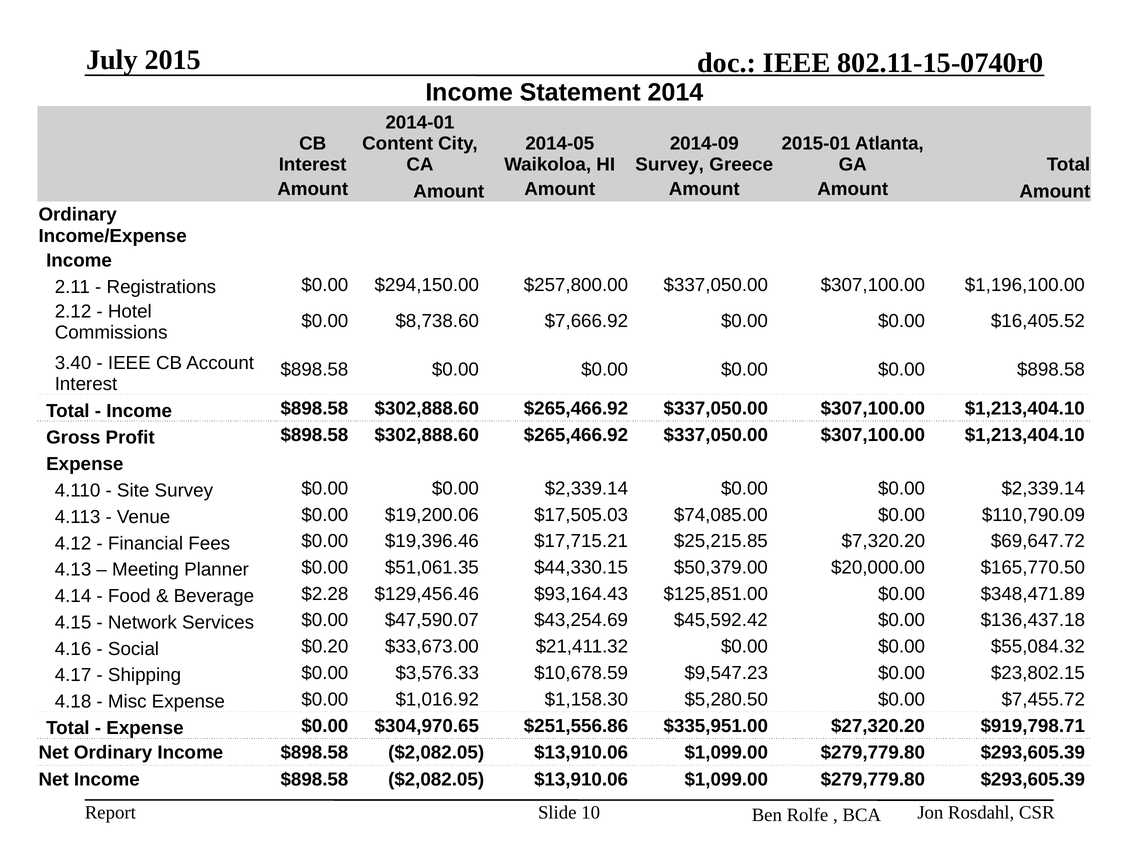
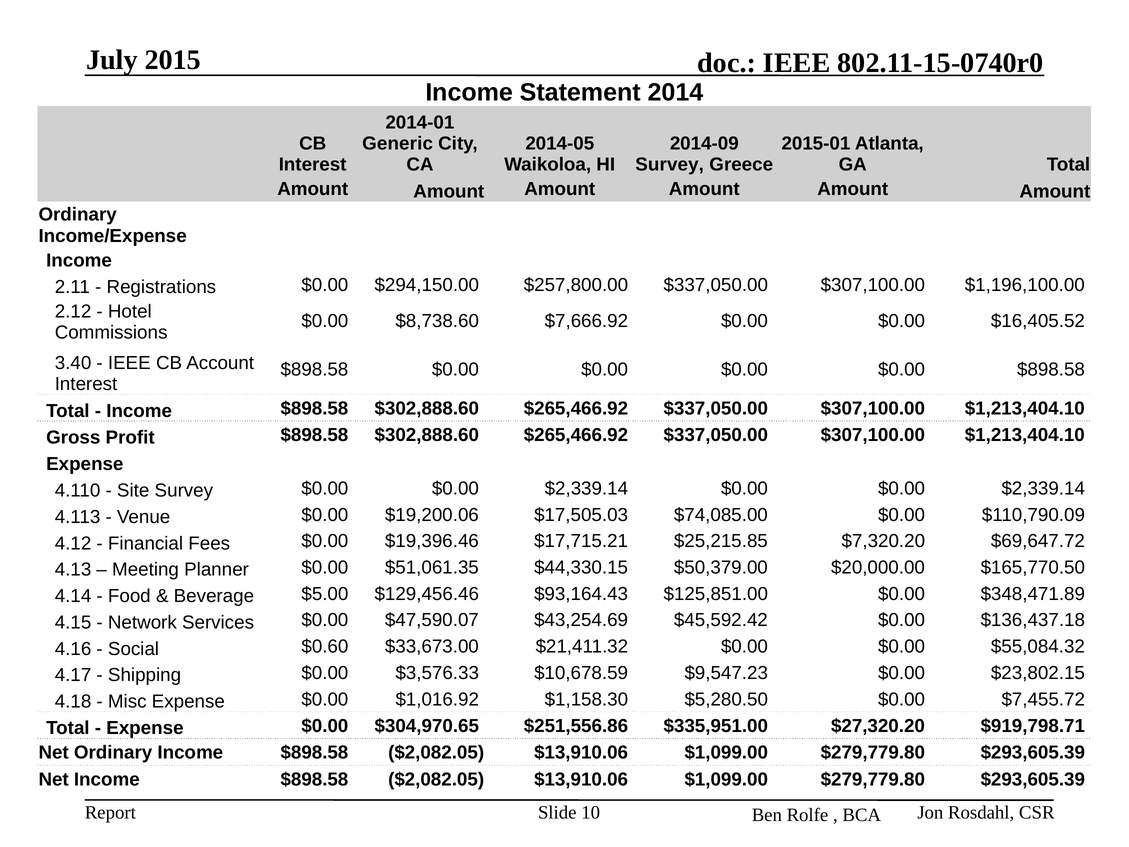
Content: Content -> Generic (398, 144)
$2.28: $2.28 -> $5.00 (325, 594)
$0.20: $0.20 -> $0.60 (325, 646)
